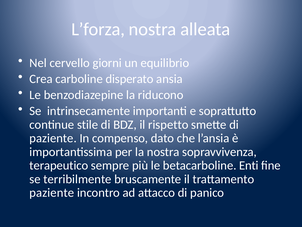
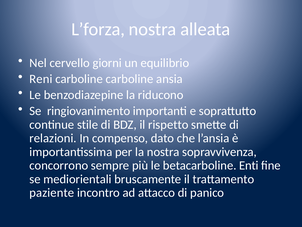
Crea: Crea -> Reni (41, 79)
carboline disperato: disperato -> carboline (129, 79)
intrinsecamente: intrinsecamente -> ringiovanimento (89, 111)
paziente: paziente -> relazioni (53, 138)
terapeutico: terapeutico -> concorrono (59, 165)
terribilmente: terribilmente -> mediorientali (77, 179)
